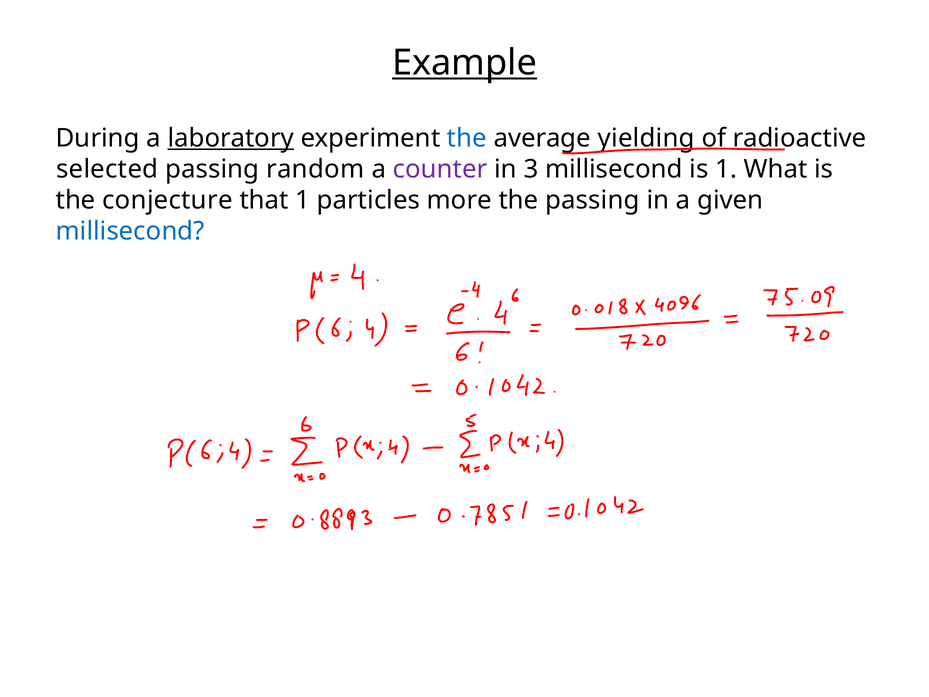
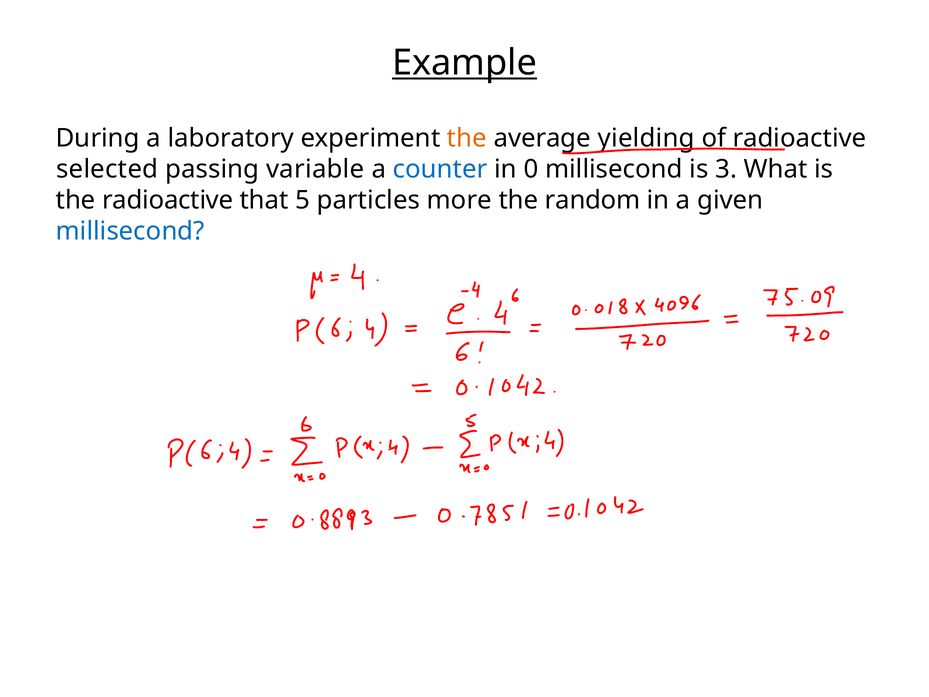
laboratory underline: present -> none (231, 138)
the colour: blue -> orange (467, 138)
random: random -> variable (315, 169)
counter colour: purple -> blue (440, 169)
3: 3 -> 0 (531, 169)
is 1: 1 -> 3 (726, 169)
the conjecture: conjecture -> radioactive (168, 200)
that 1: 1 -> 5 (303, 200)
the passing: passing -> random (593, 200)
